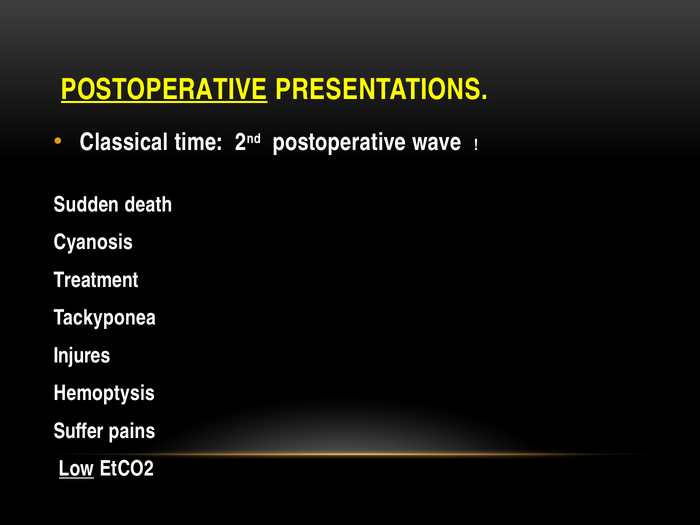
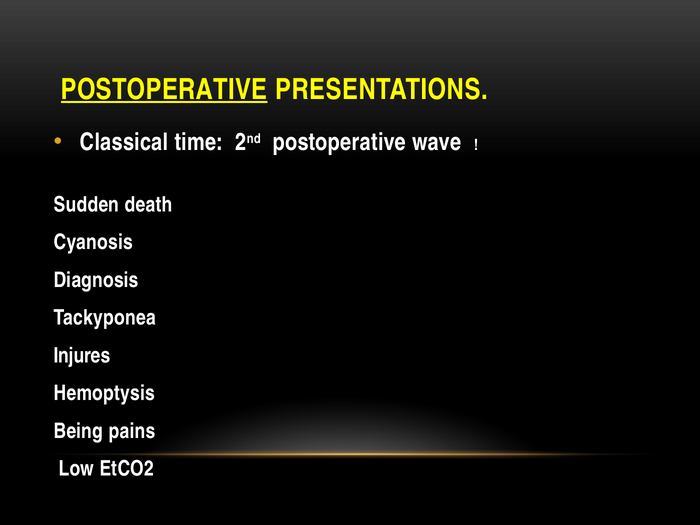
Treatment: Treatment -> Diagnosis (96, 280)
Suffer: Suffer -> Being (78, 431)
Low underline: present -> none (76, 469)
